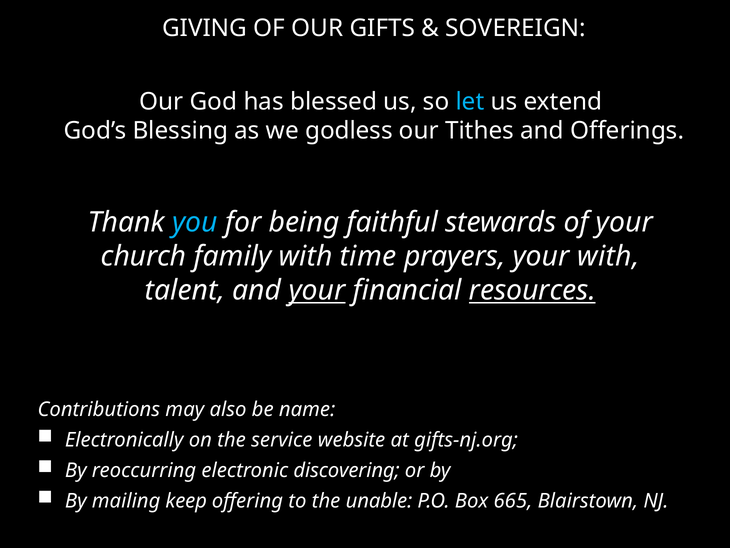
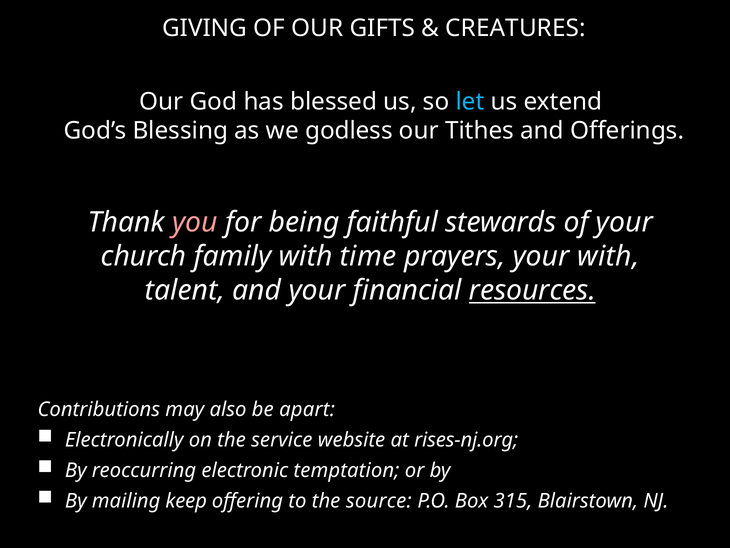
SOVEREIGN: SOVEREIGN -> CREATURES (516, 28)
you colour: light blue -> pink (195, 222)
your underline: present -> none (317, 290)
name: name -> apart (307, 409)
gifts-nj.org: gifts-nj.org -> rises-nj.org (466, 439)
discovering: discovering -> temptation (346, 470)
unable: unable -> source (379, 500)
665: 665 -> 315 (513, 500)
